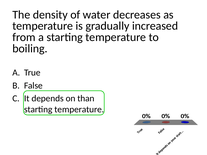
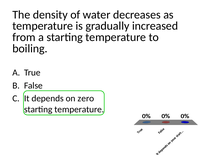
than: than -> zero (86, 99)
